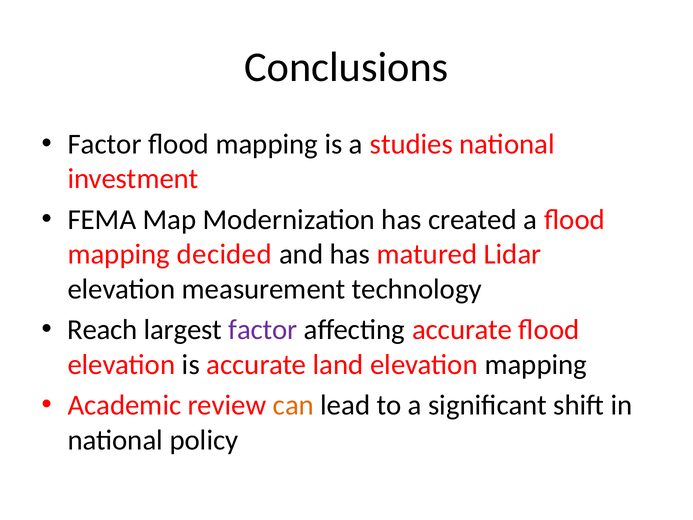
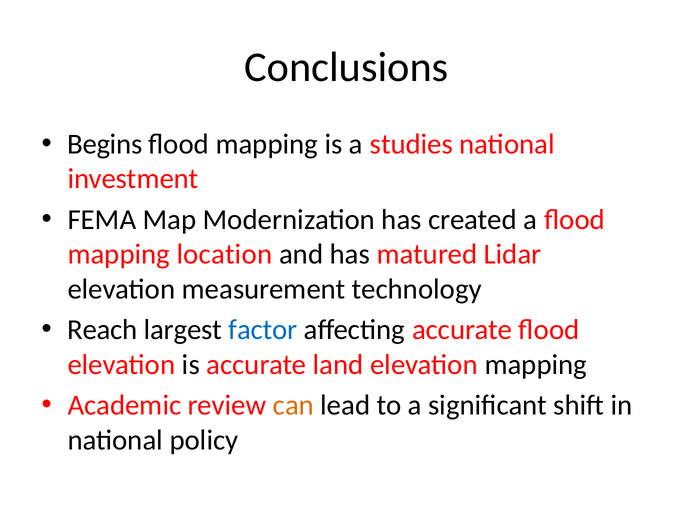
Factor: Factor -> Begins (105, 144)
decided: decided -> location (224, 254)
factor colour: purple -> blue (263, 330)
